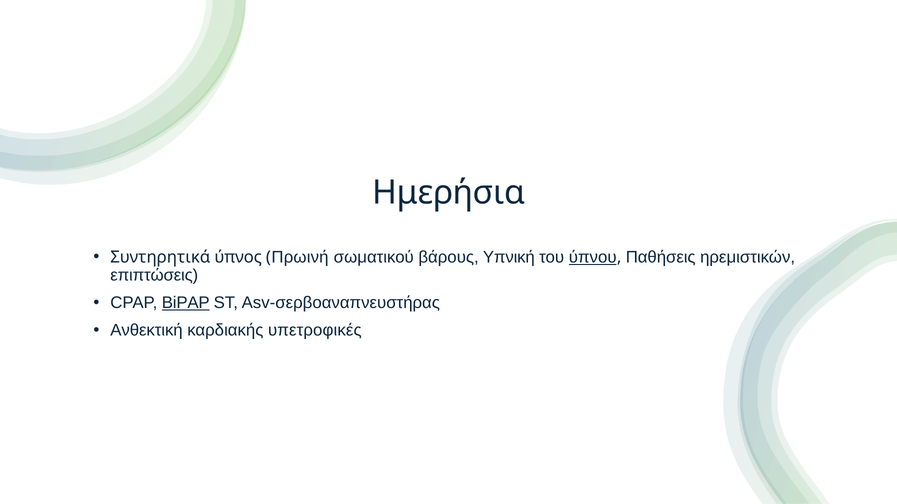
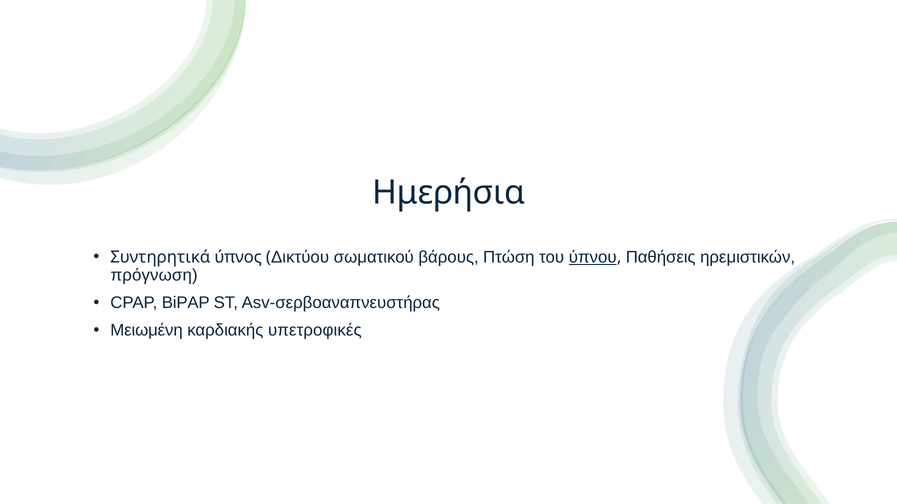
Πρωινή: Πρωινή -> Δικτύου (300, 257)
Υπνική: Υπνική -> Πτώση (509, 257)
επιπτώσεις: επιπτώσεις -> πρόγνωση (154, 275)
BiPAP underline: present -> none (186, 303)
Ανθεκτική: Ανθεκτική -> Μειωμένη (147, 331)
